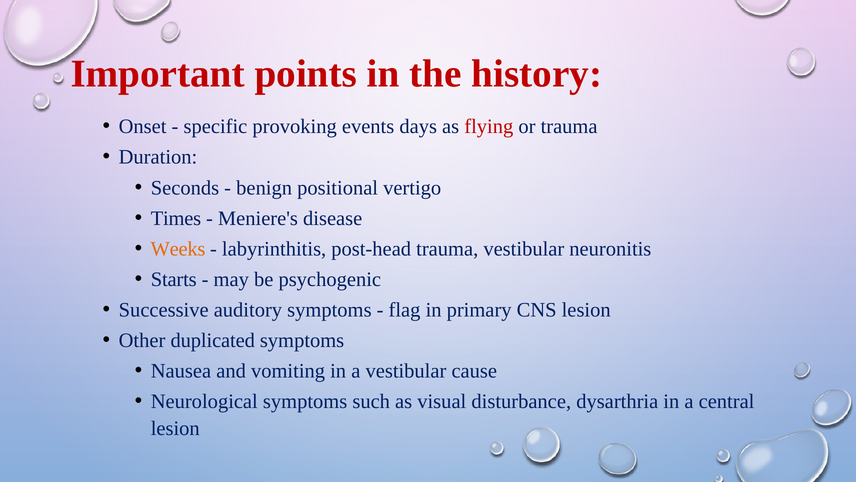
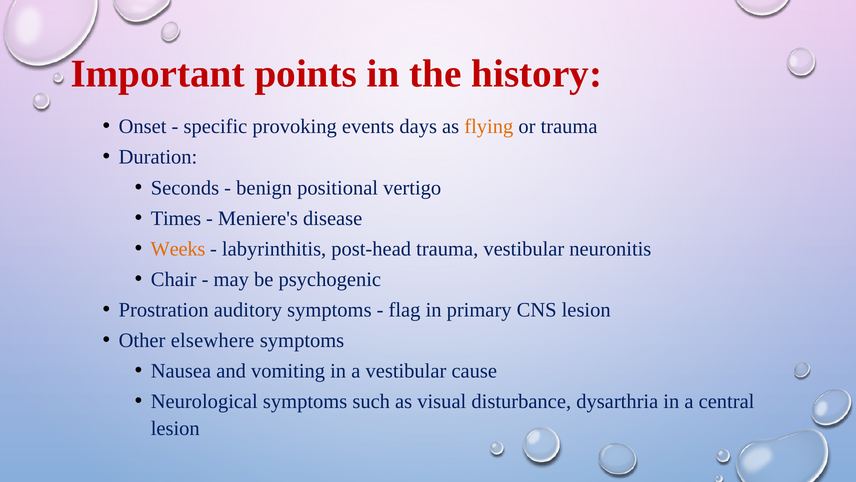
flying colour: red -> orange (489, 126)
Starts: Starts -> Chair (174, 279)
Successive: Successive -> Prostration (164, 310)
duplicated: duplicated -> elsewhere (213, 340)
